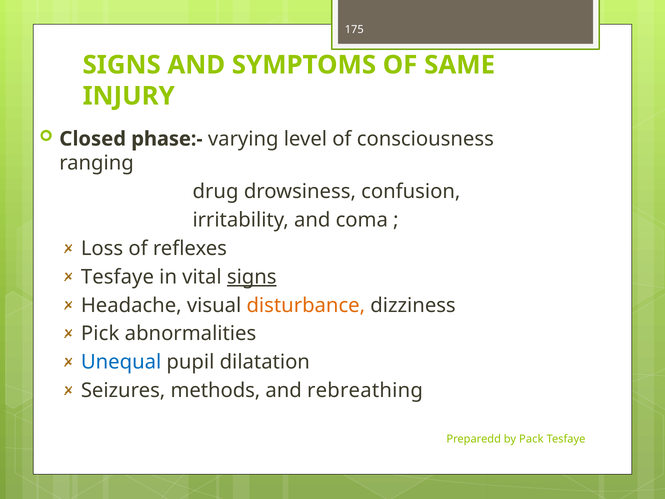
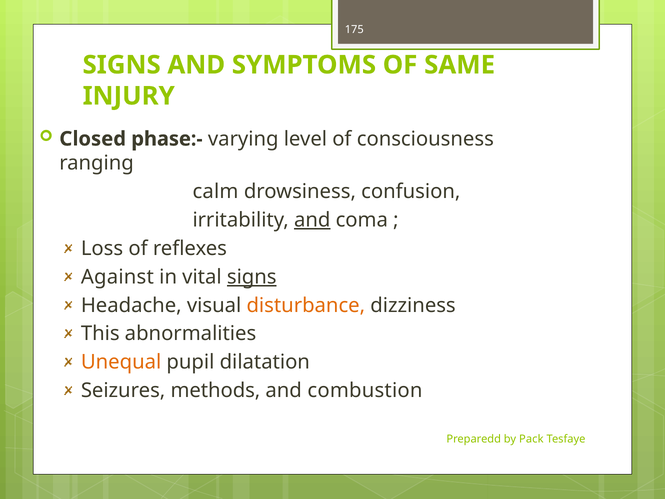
drug: drug -> calm (215, 192)
and underline: none -> present (312, 220)
Tesfaye: Tesfaye -> Against (117, 277)
Pick: Pick -> This (100, 334)
Unequal colour: blue -> orange (121, 362)
rebreathing: rebreathing -> combustion (365, 390)
